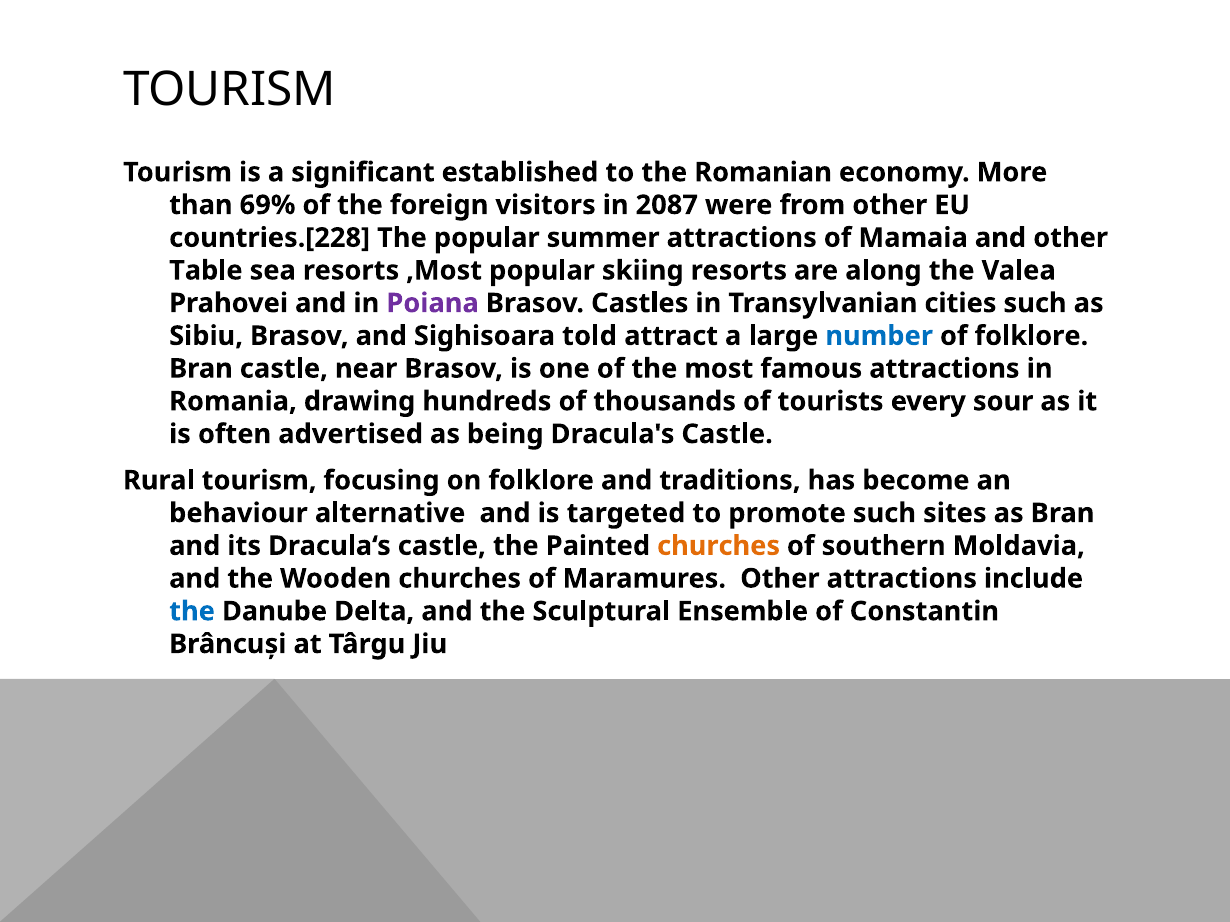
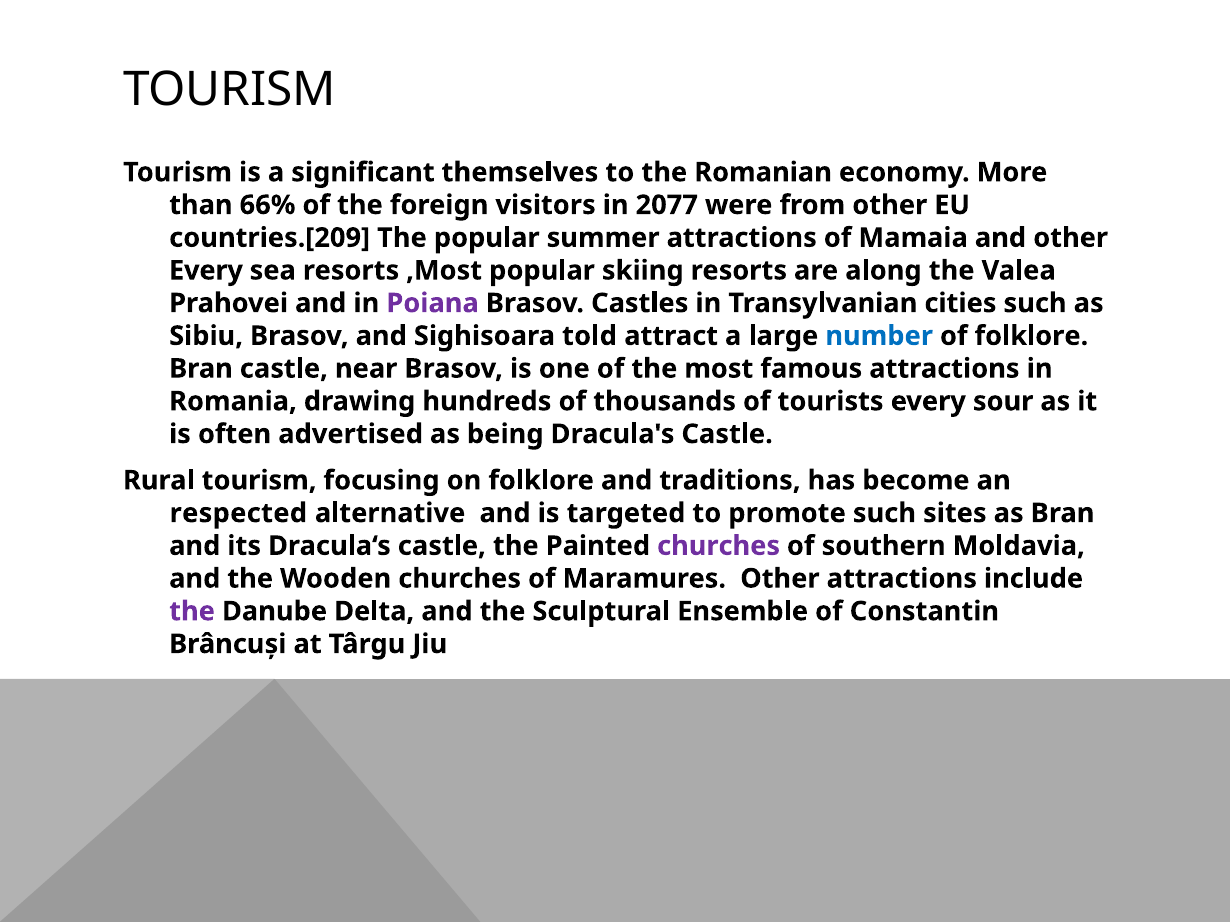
established: established -> themselves (520, 172)
69%: 69% -> 66% (268, 205)
2087: 2087 -> 2077 (667, 205)
countries.[228: countries.[228 -> countries.[209 (270, 238)
Table: Table -> Every (206, 271)
behaviour: behaviour -> respected (238, 513)
churches colour: orange -> purple (719, 546)
the colour: blue -> purple (192, 612)
